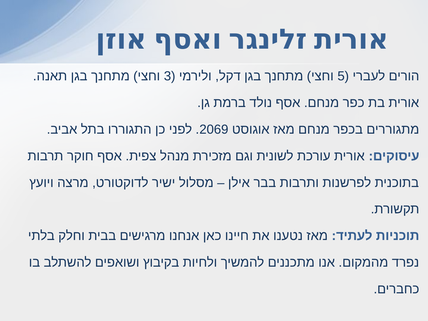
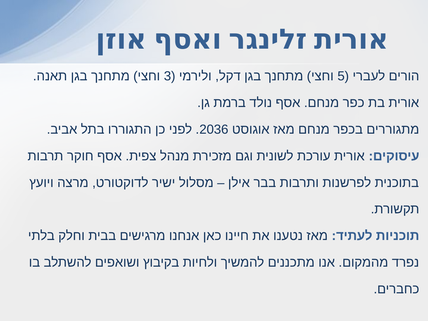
2069: 2069 -> 2036 (214, 129)
